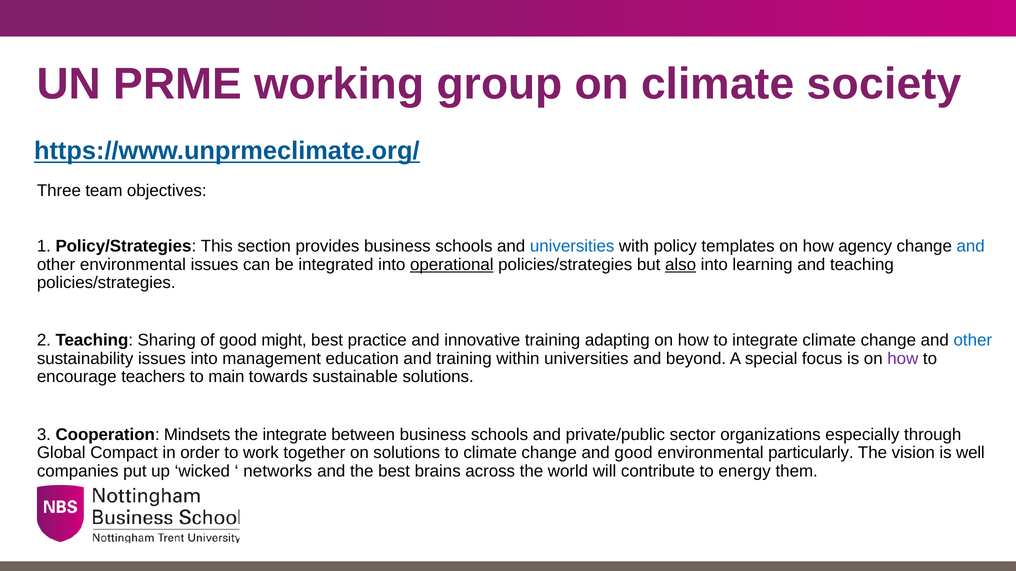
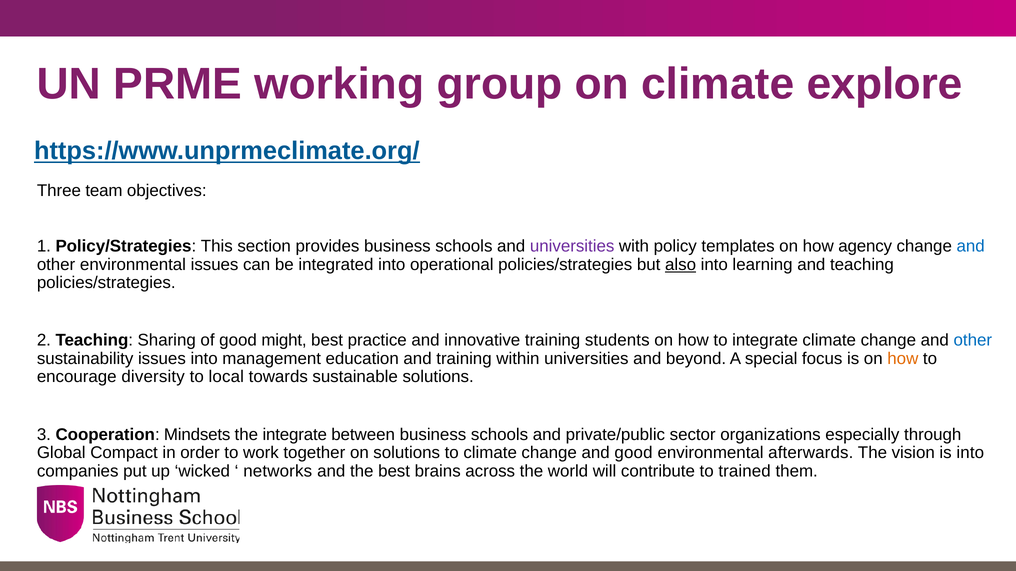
society: society -> explore (884, 84)
universities colour: blue -> purple (572, 247)
operational underline: present -> none (452, 265)
adapting: adapting -> students (617, 341)
how colour: purple -> orange (903, 359)
teachers: teachers -> diversity (153, 377)
main: main -> local (226, 377)
particularly: particularly -> afterwards (811, 453)
is well: well -> into (970, 453)
energy: energy -> trained (745, 471)
